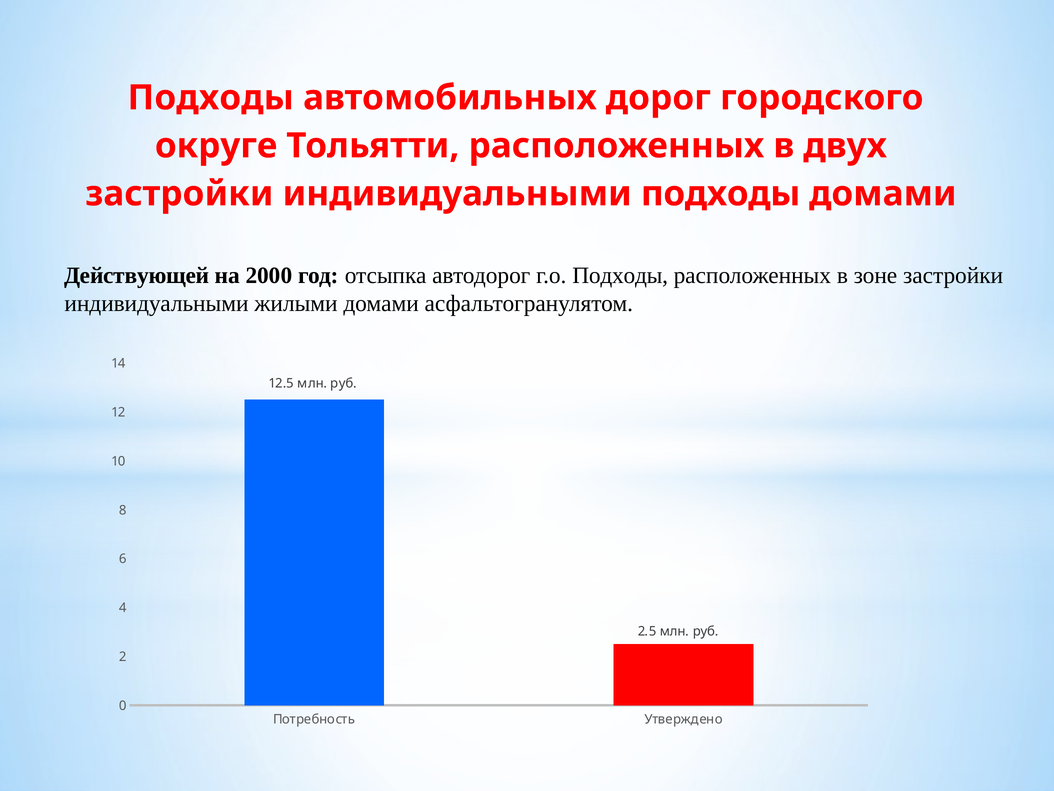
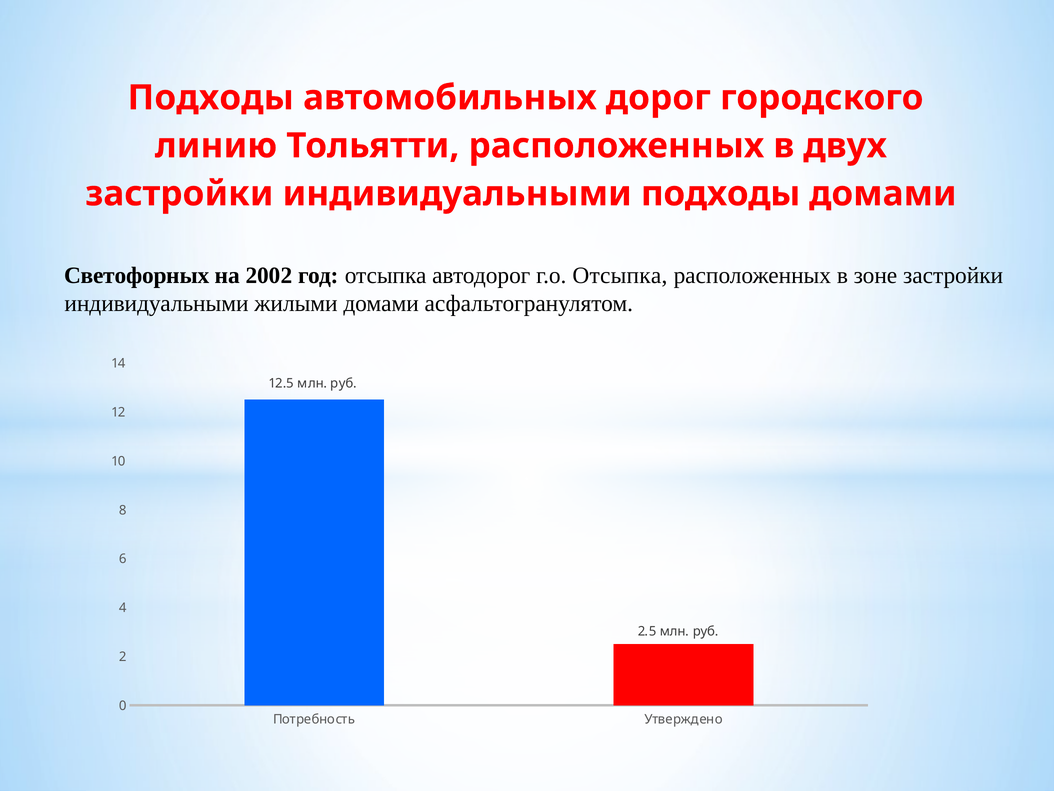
округе: округе -> линию (216, 146)
Действующей: Действующей -> Светофорных (137, 275)
2000: 2000 -> 2002 (269, 275)
г.о Подходы: Подходы -> Отсыпка (620, 275)
